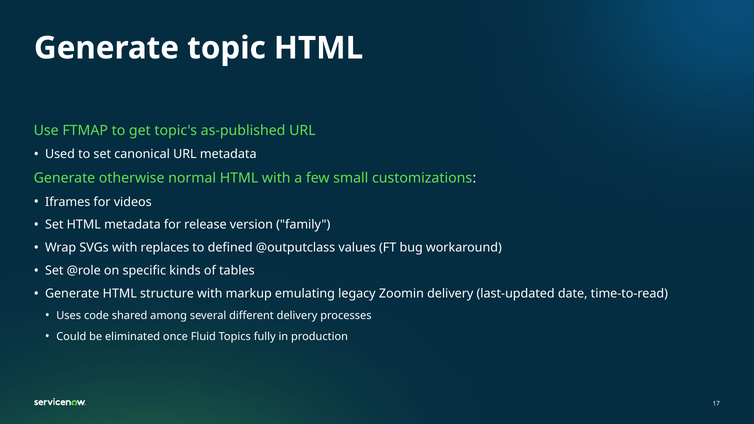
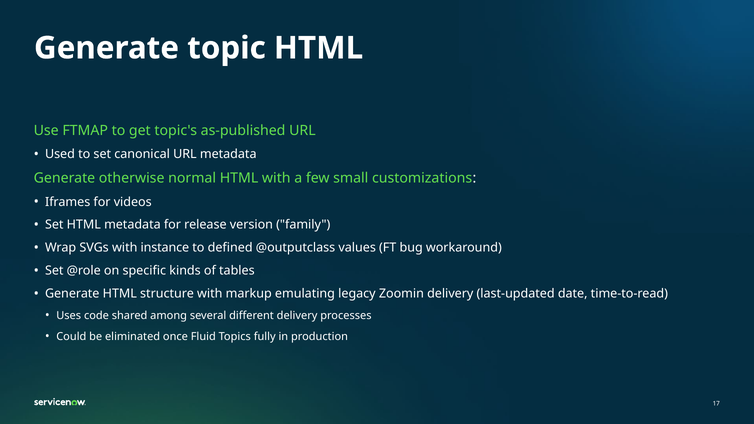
replaces: replaces -> instance (165, 248)
